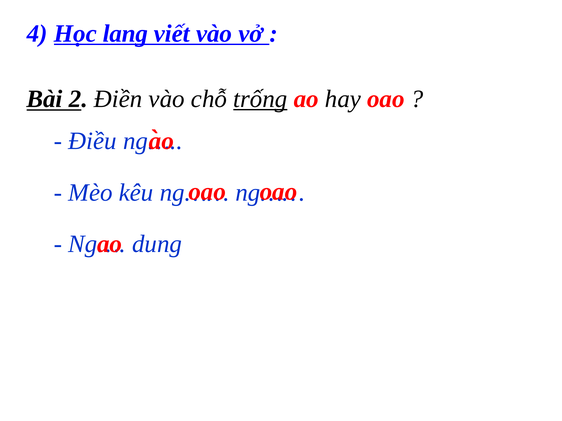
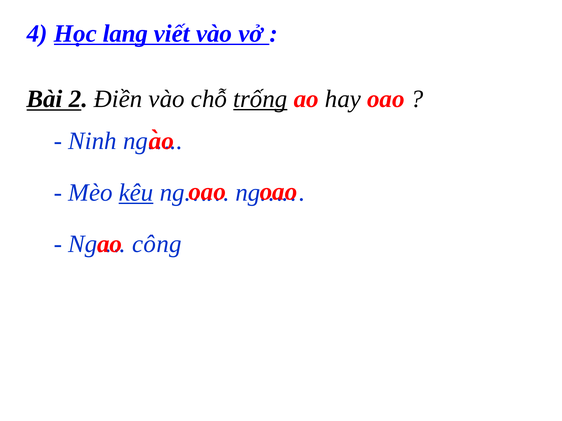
Điều: Điều -> Ninh (93, 141)
kêu underline: none -> present (136, 193)
dung: dung -> công (157, 244)
